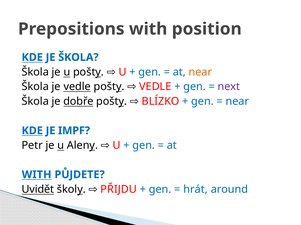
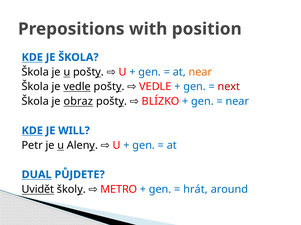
next colour: purple -> red (229, 87)
dobře: dobře -> obraz (78, 102)
IMPF: IMPF -> WILL (74, 131)
WITH: WITH -> DUAL (37, 175)
PŘIJDU: PŘIJDU -> METRO (119, 190)
